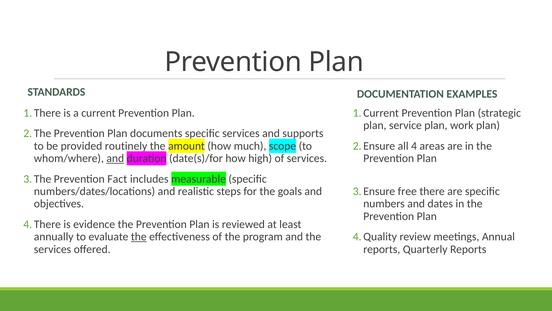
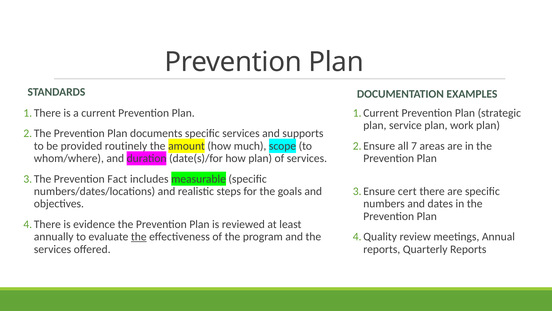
4: 4 -> 7 (414, 146)
and underline: present -> none (115, 158)
how high: high -> plan (260, 158)
free: free -> cert (407, 191)
